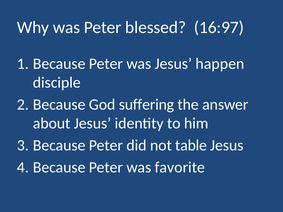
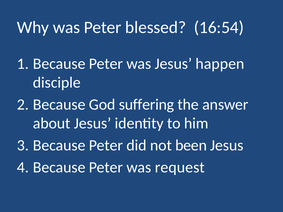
16:97: 16:97 -> 16:54 (219, 27)
table: table -> been (191, 146)
favorite: favorite -> request (180, 168)
